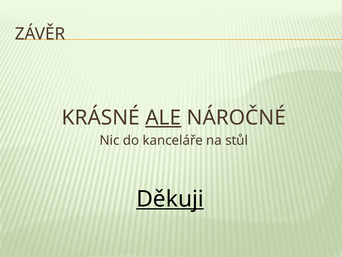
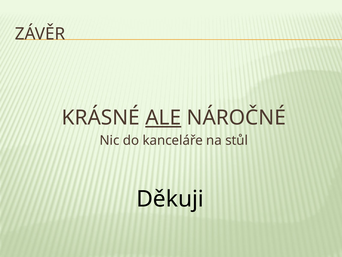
Děkuji underline: present -> none (170, 199)
